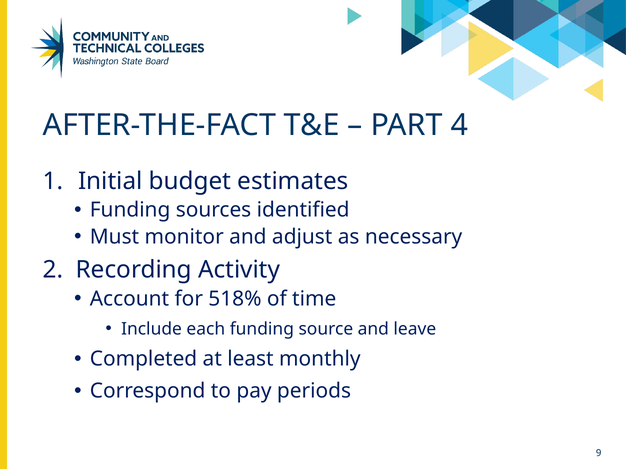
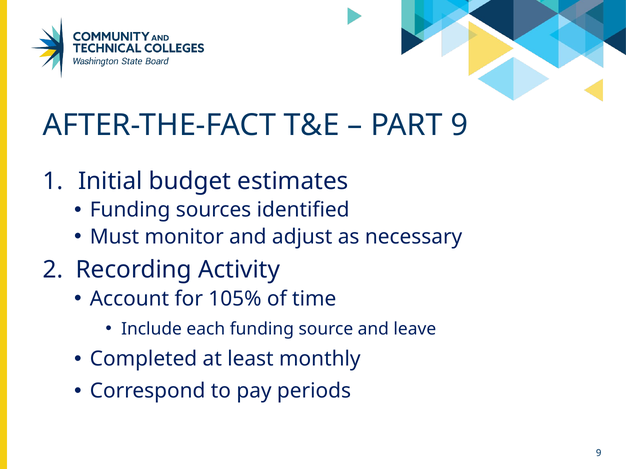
PART 4: 4 -> 9 (459, 125)
518%: 518% -> 105% (235, 299)
